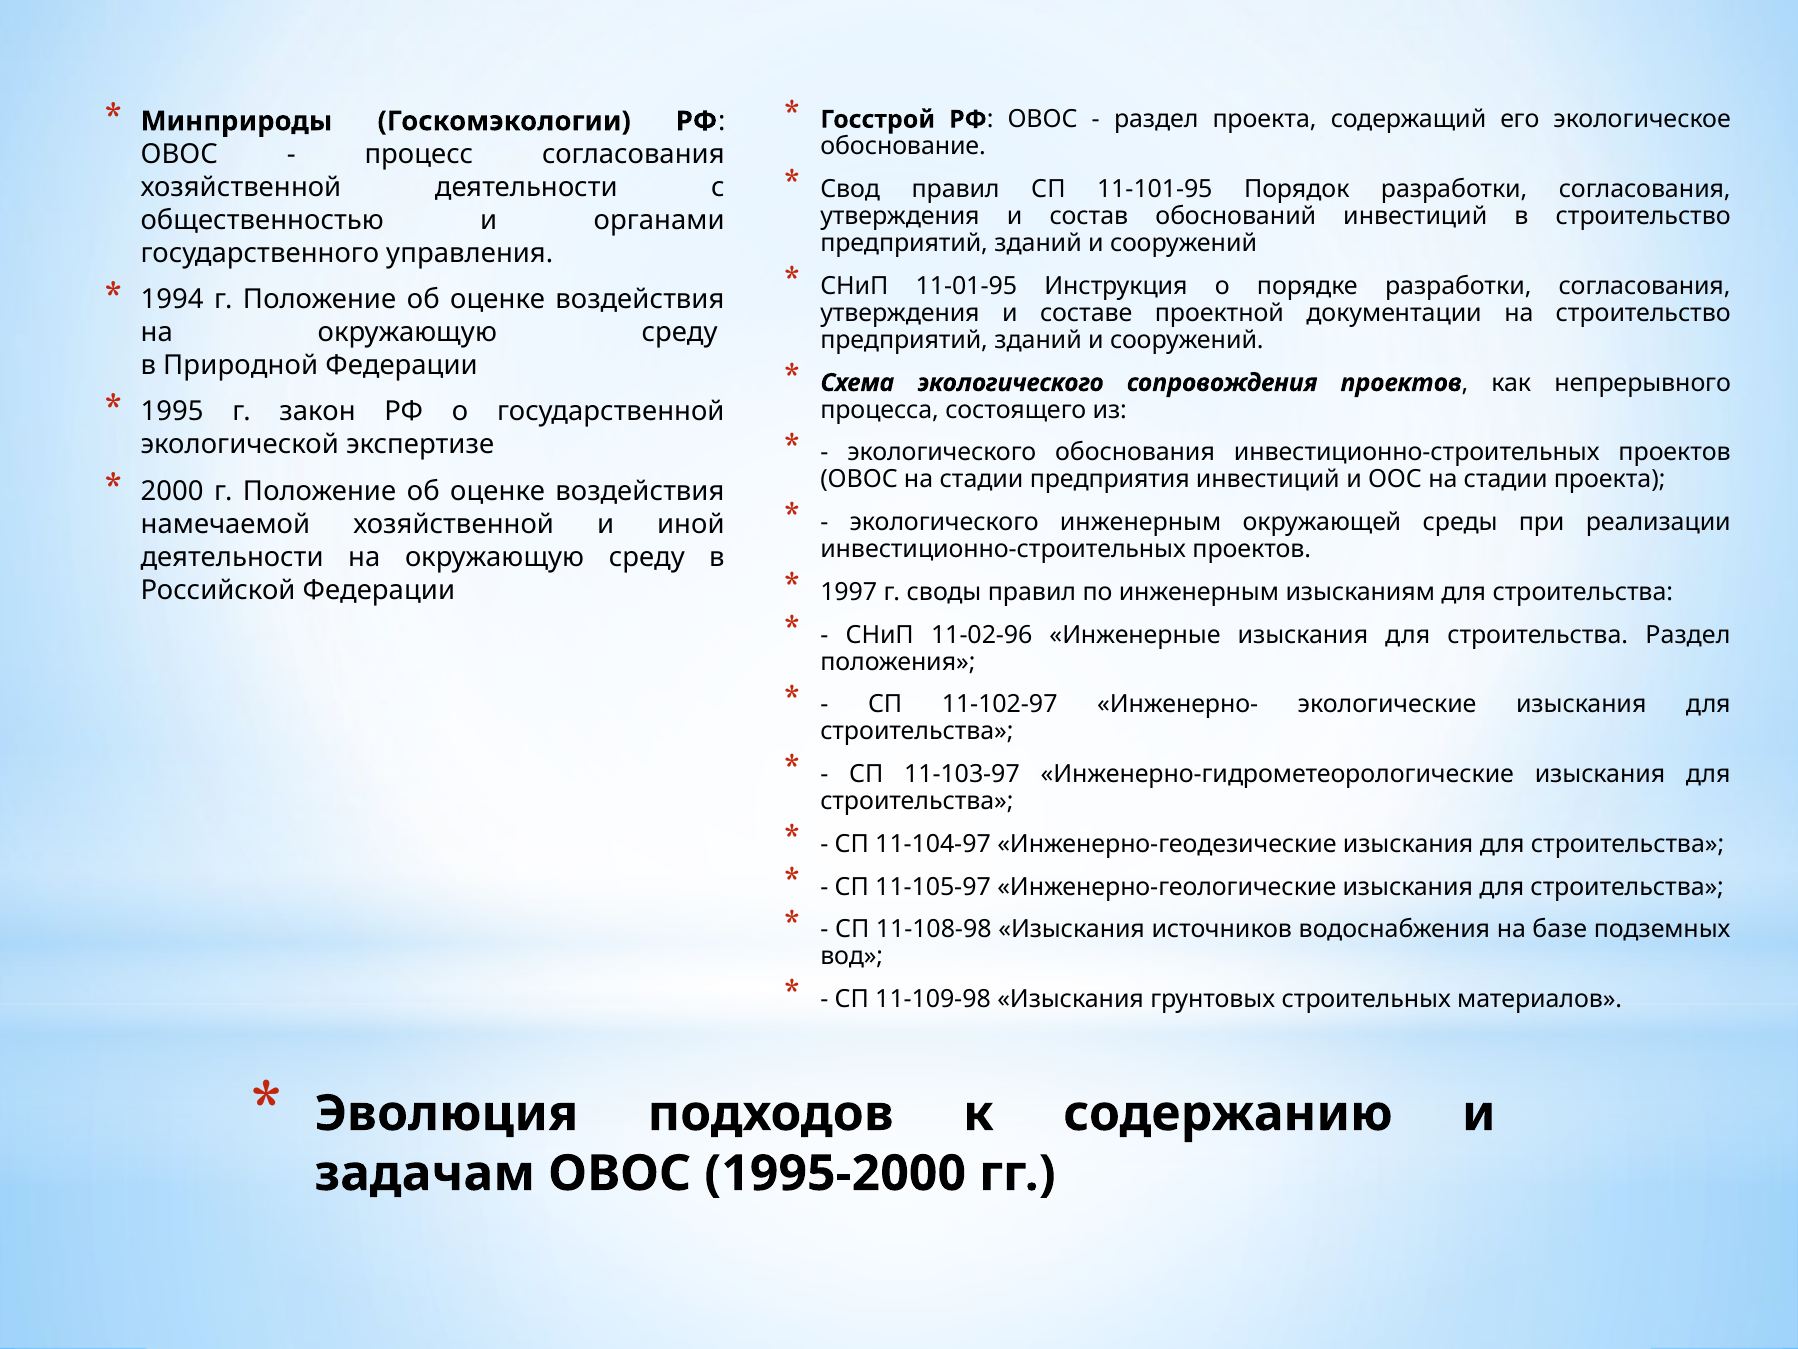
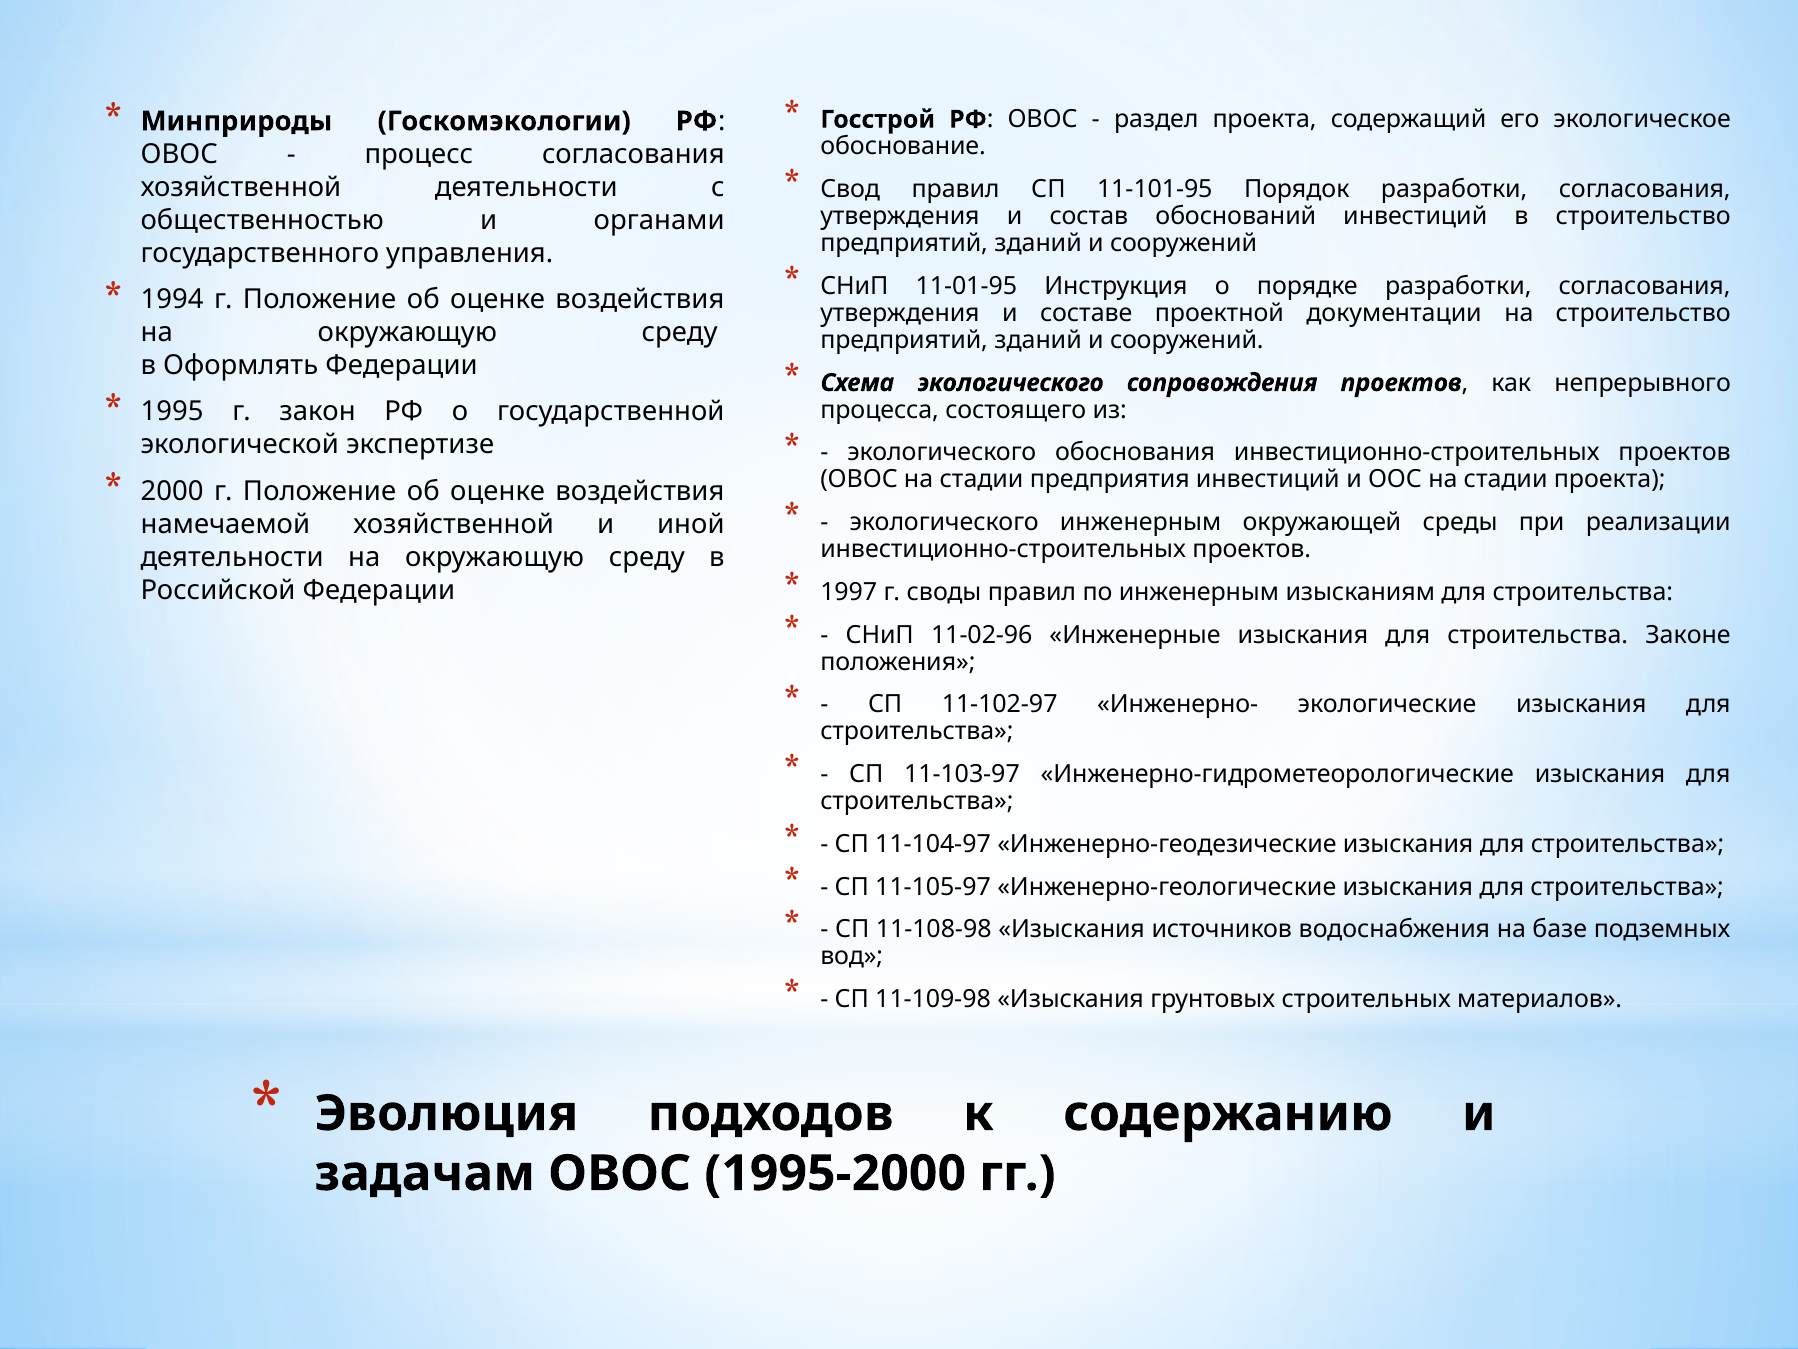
Природной: Природной -> Оформлять (241, 366)
строительства Раздел: Раздел -> Законе (1688, 635)
